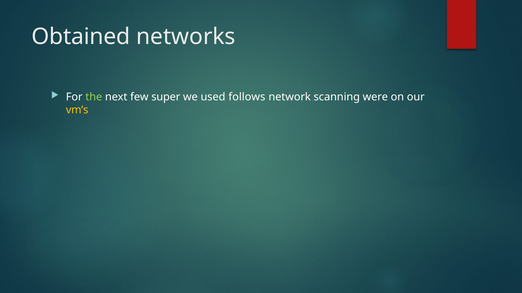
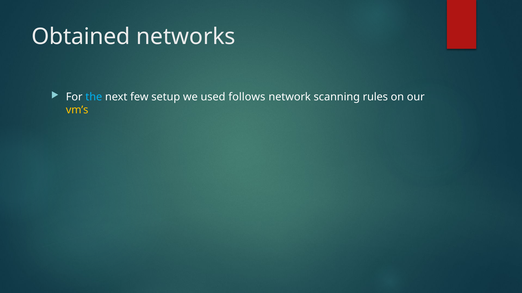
the colour: light green -> light blue (94, 97)
super: super -> setup (166, 97)
were: were -> rules (375, 97)
